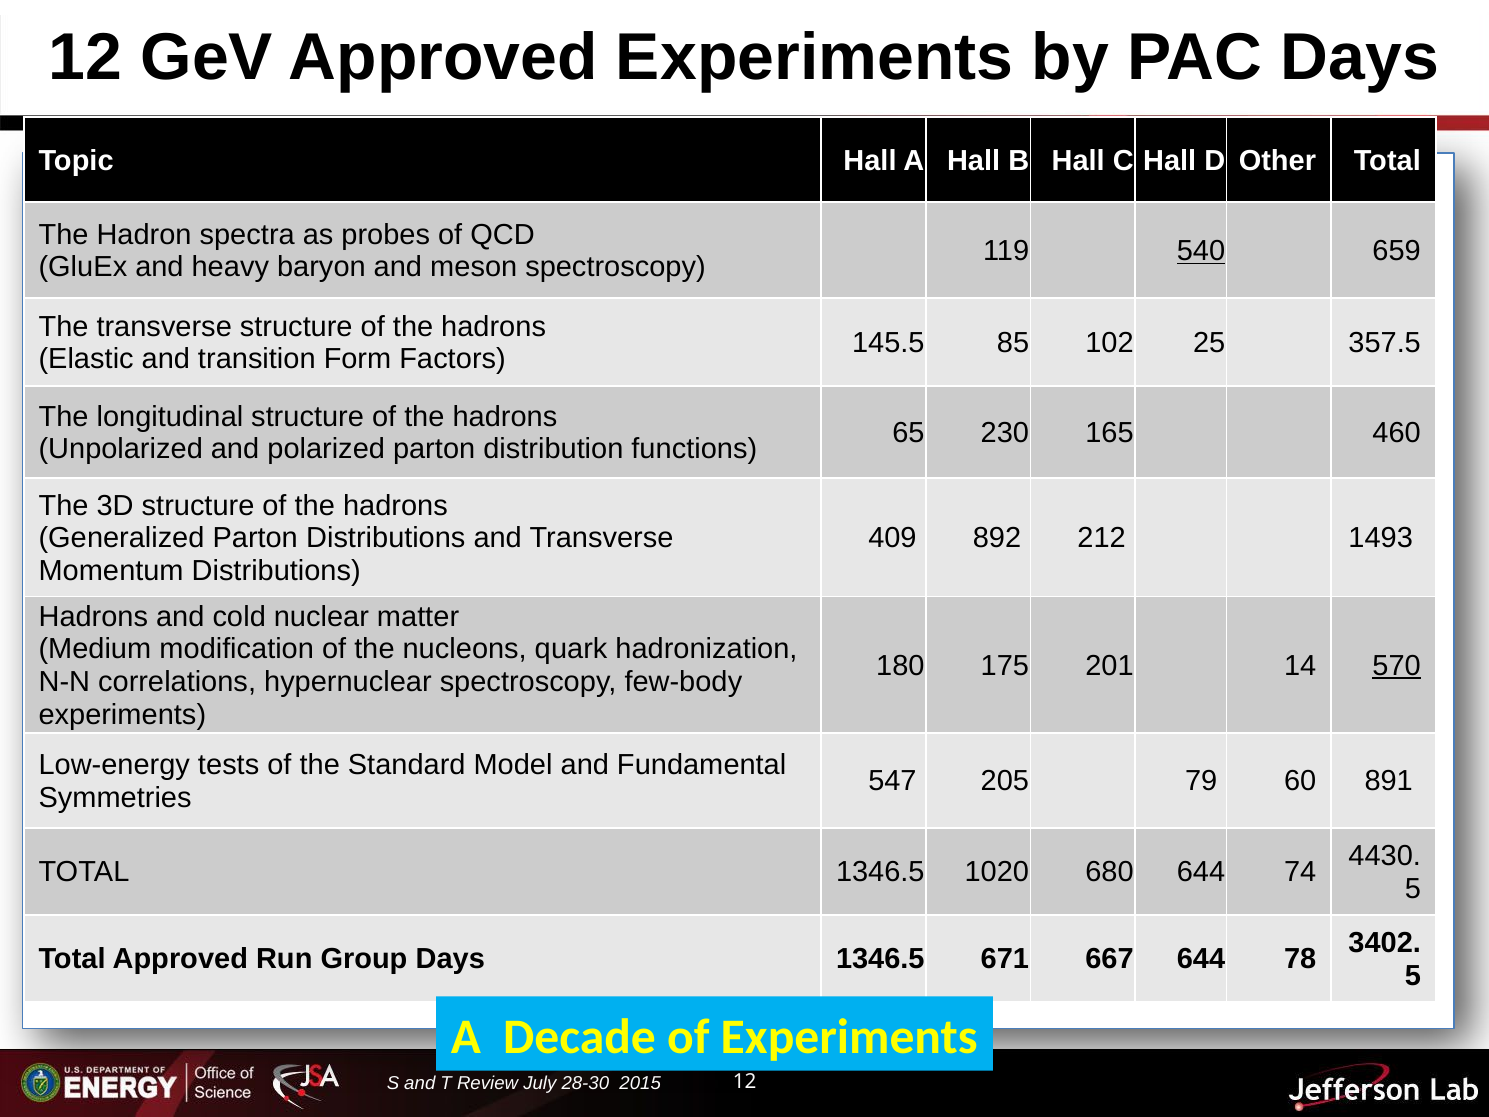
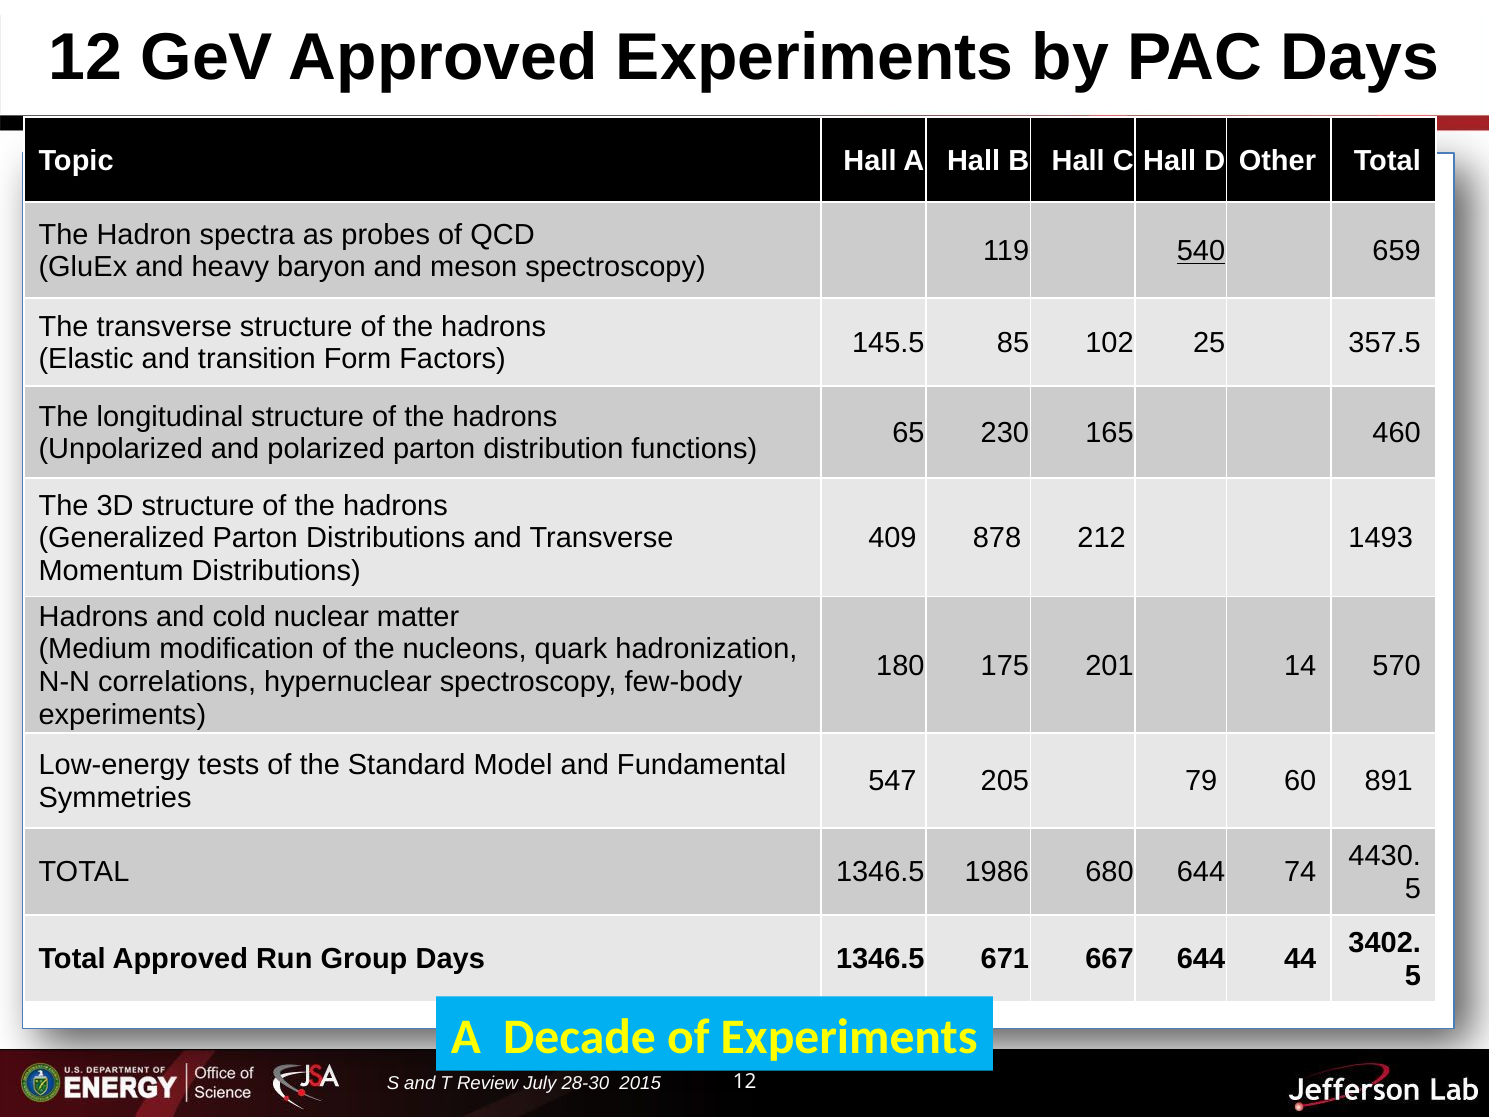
892: 892 -> 878 (997, 538)
570 underline: present -> none (1397, 666)
1020: 1020 -> 1986 (997, 872)
78: 78 -> 44 (1300, 959)
